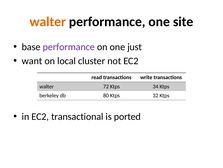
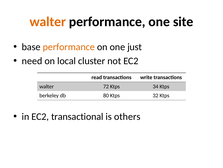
performance colour: purple -> orange (69, 47)
want: want -> need (32, 61)
ported: ported -> others (127, 116)
